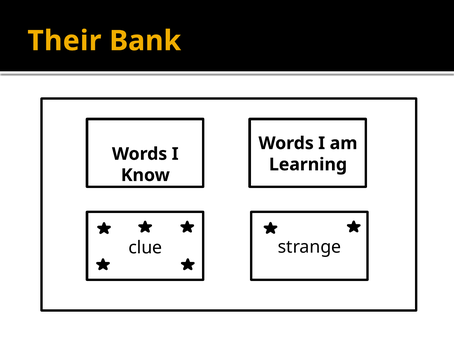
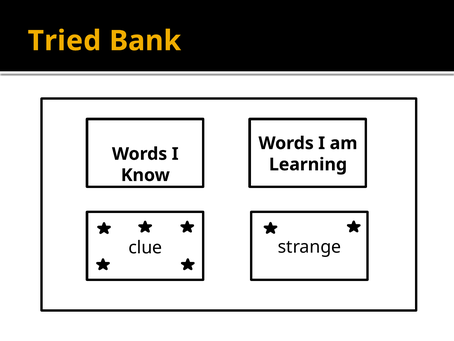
Their: Their -> Tried (64, 41)
